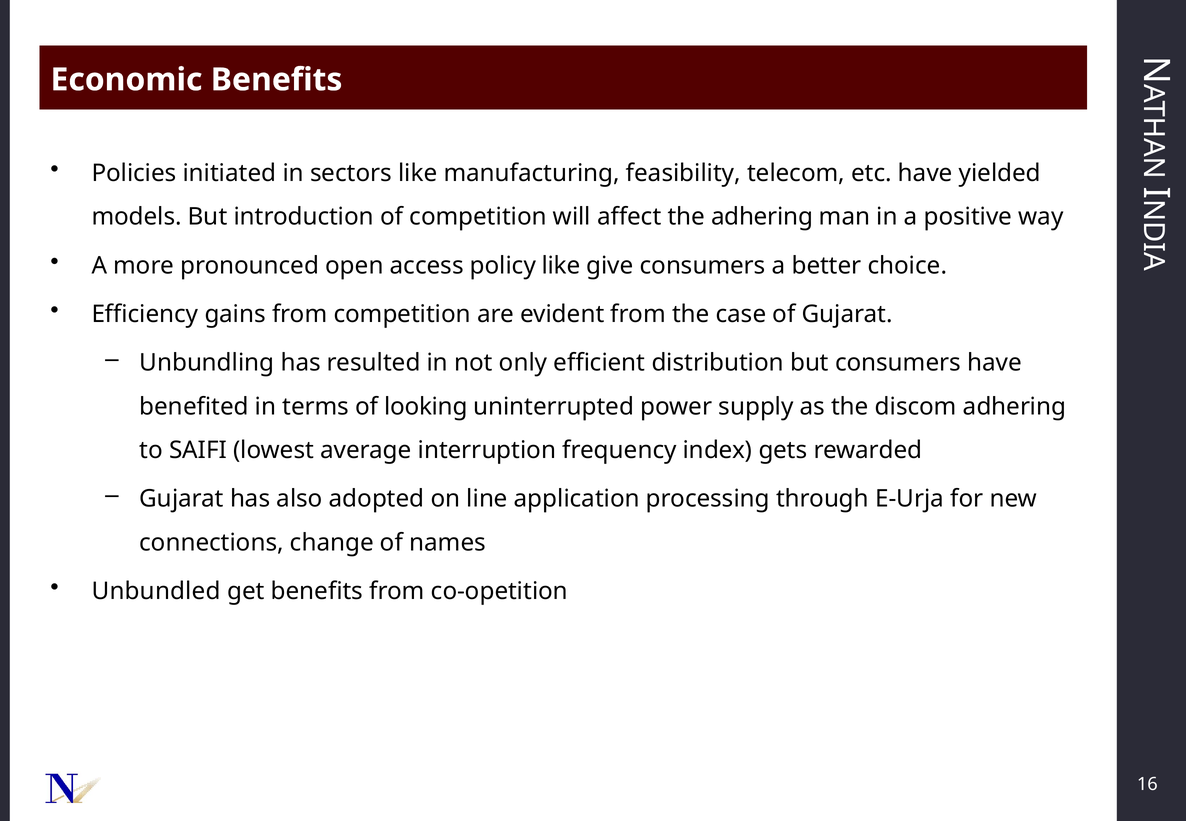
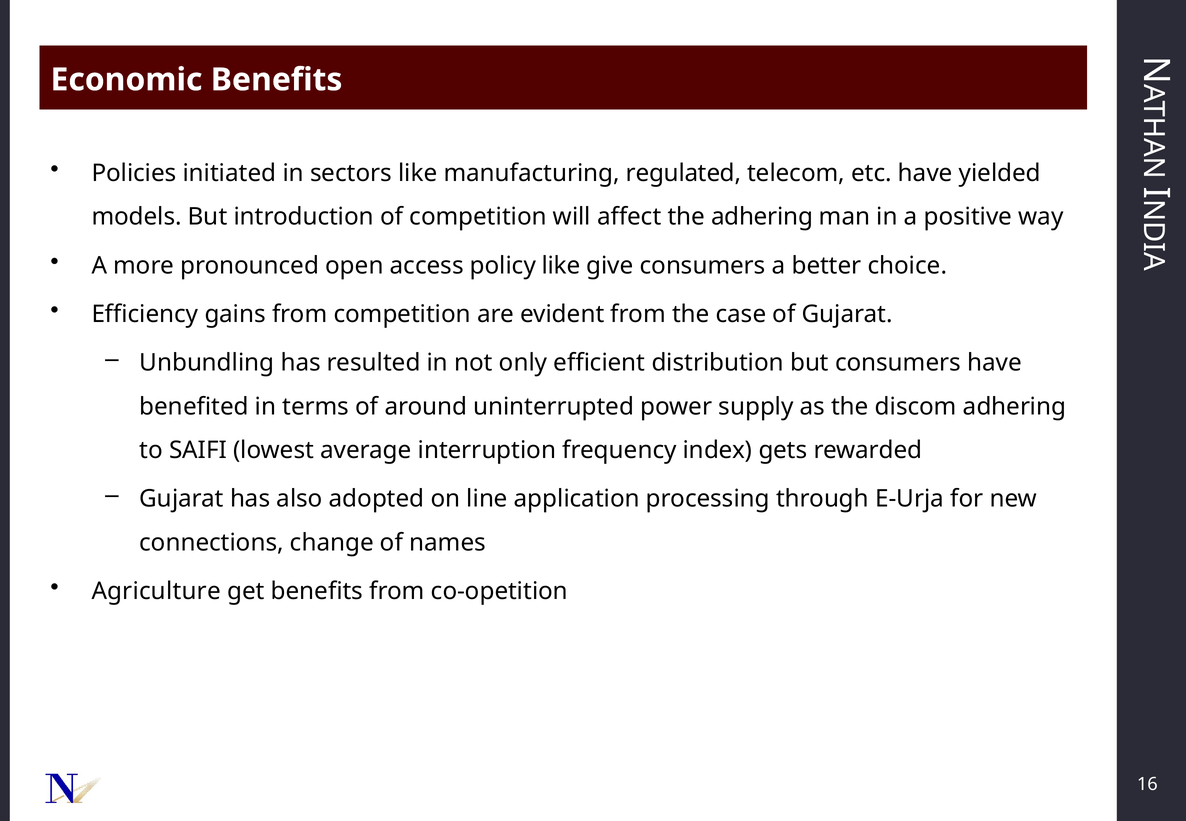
feasibility: feasibility -> regulated (684, 173)
looking: looking -> around (426, 407)
Unbundled: Unbundled -> Agriculture (156, 591)
